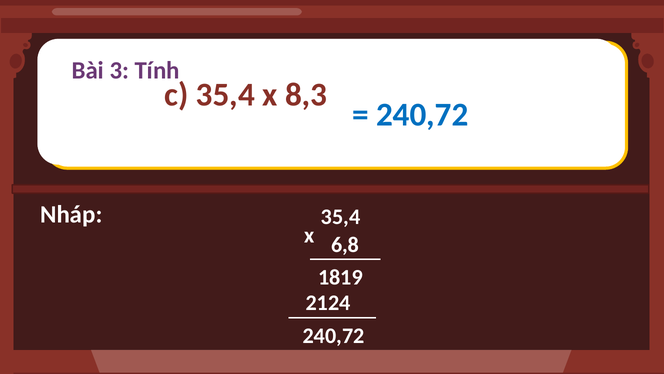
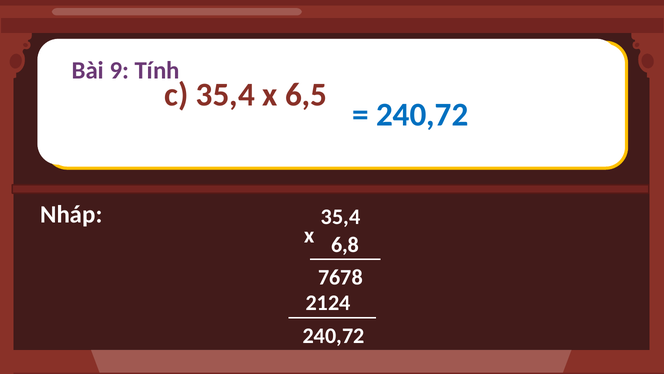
3: 3 -> 9 (119, 71)
8,3: 8,3 -> 6,5 (306, 95)
1819: 1819 -> 7678 (340, 277)
